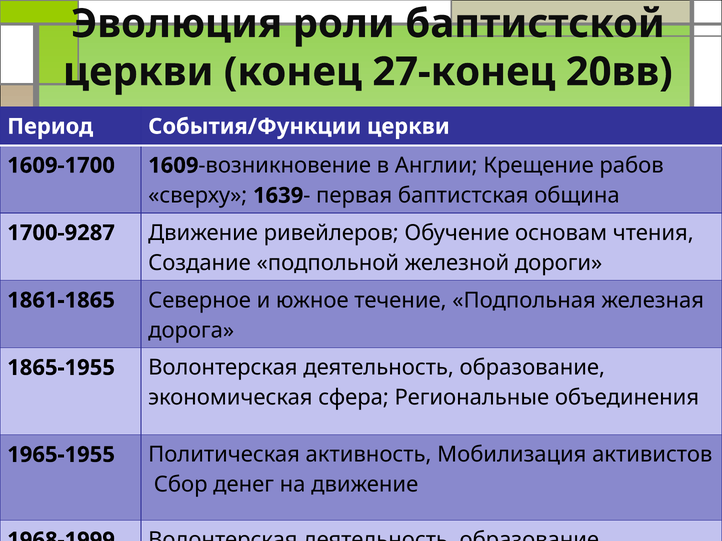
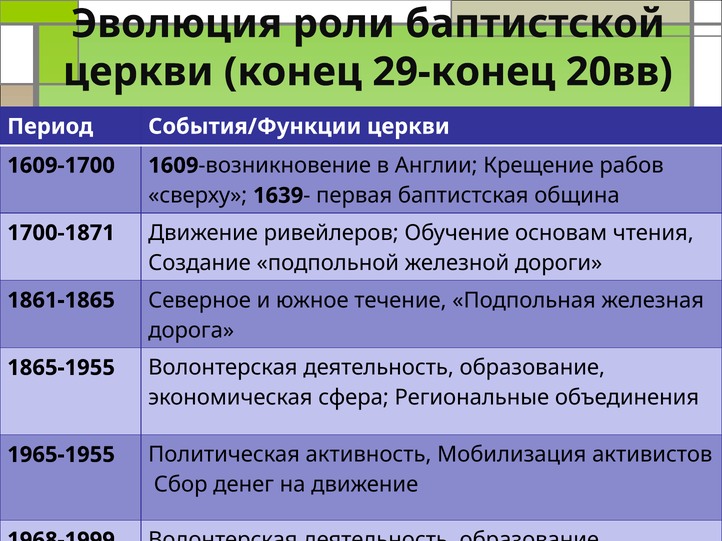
27-конец: 27-конец -> 29-конец (464, 72)
1700-9287: 1700-9287 -> 1700-1871 (61, 233)
